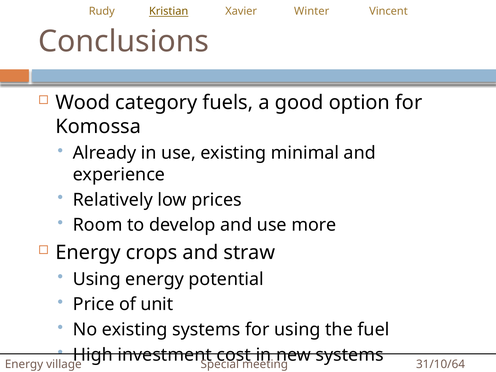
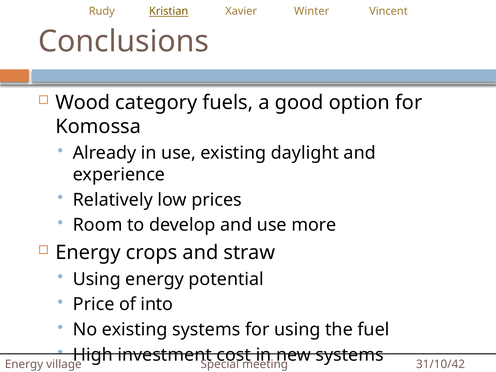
minimal: minimal -> daylight (305, 153)
unit: unit -> into (157, 304)
31/10/64: 31/10/64 -> 31/10/42 (441, 364)
